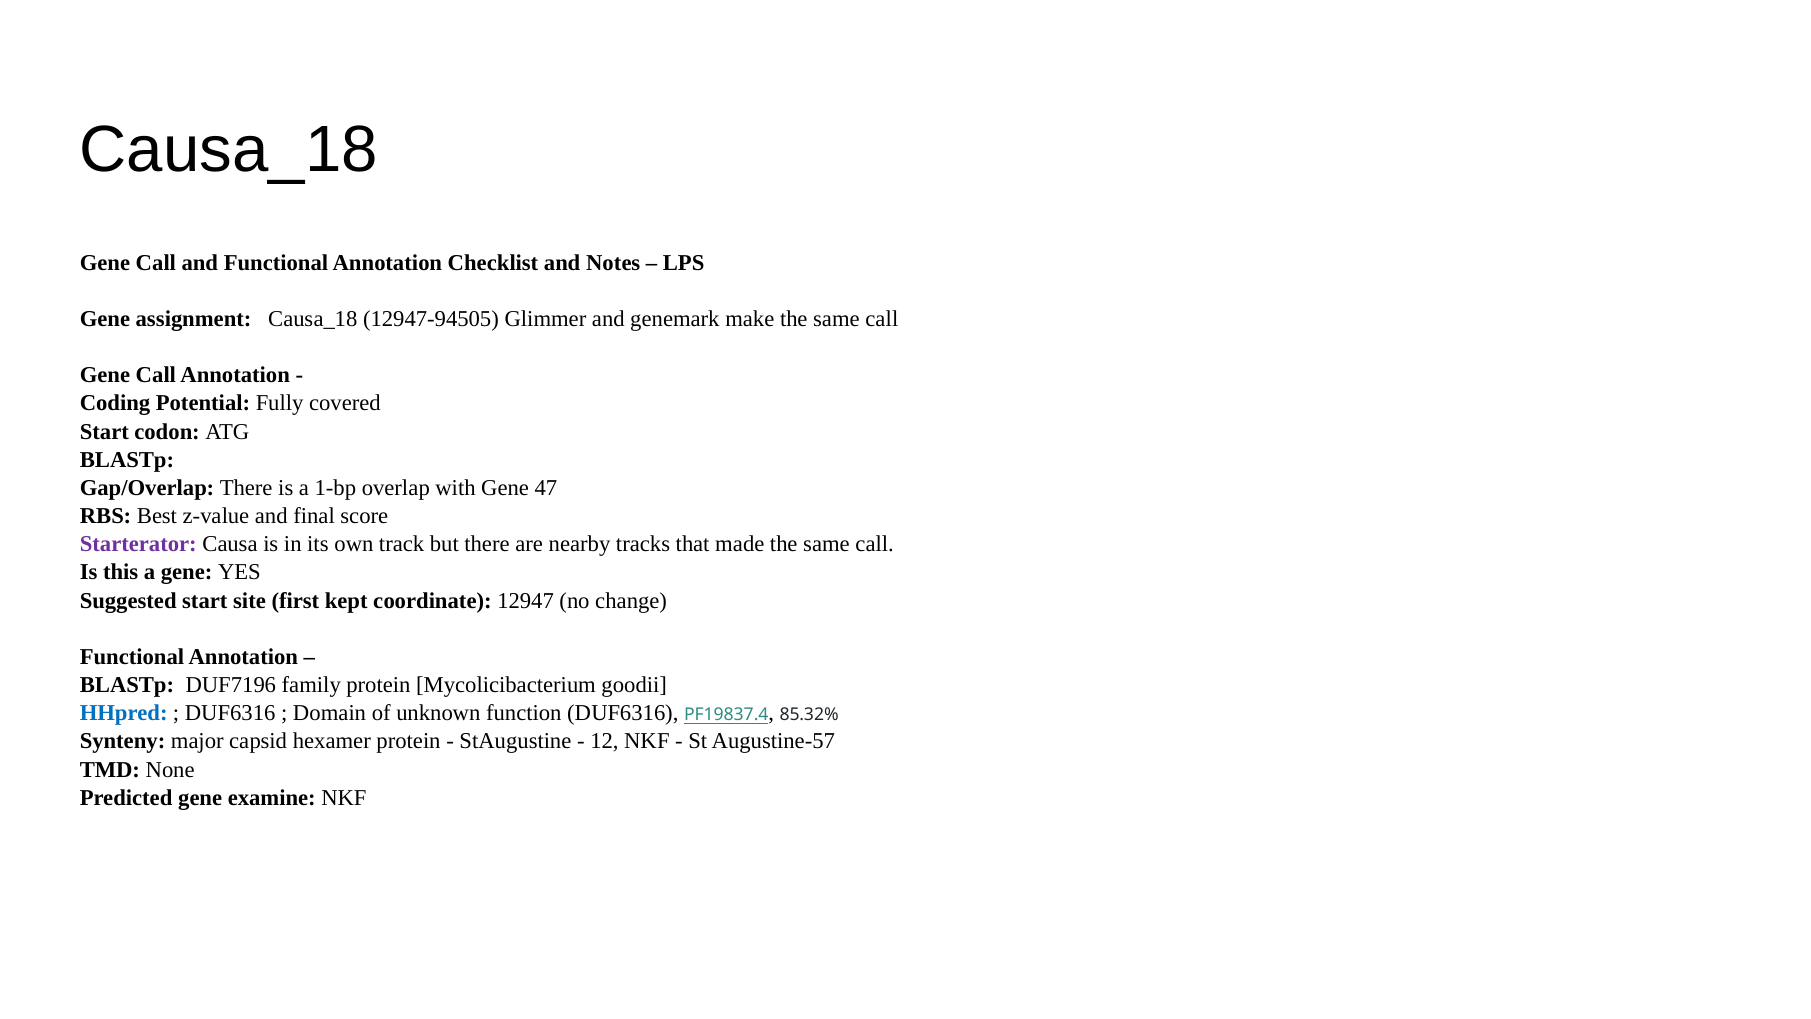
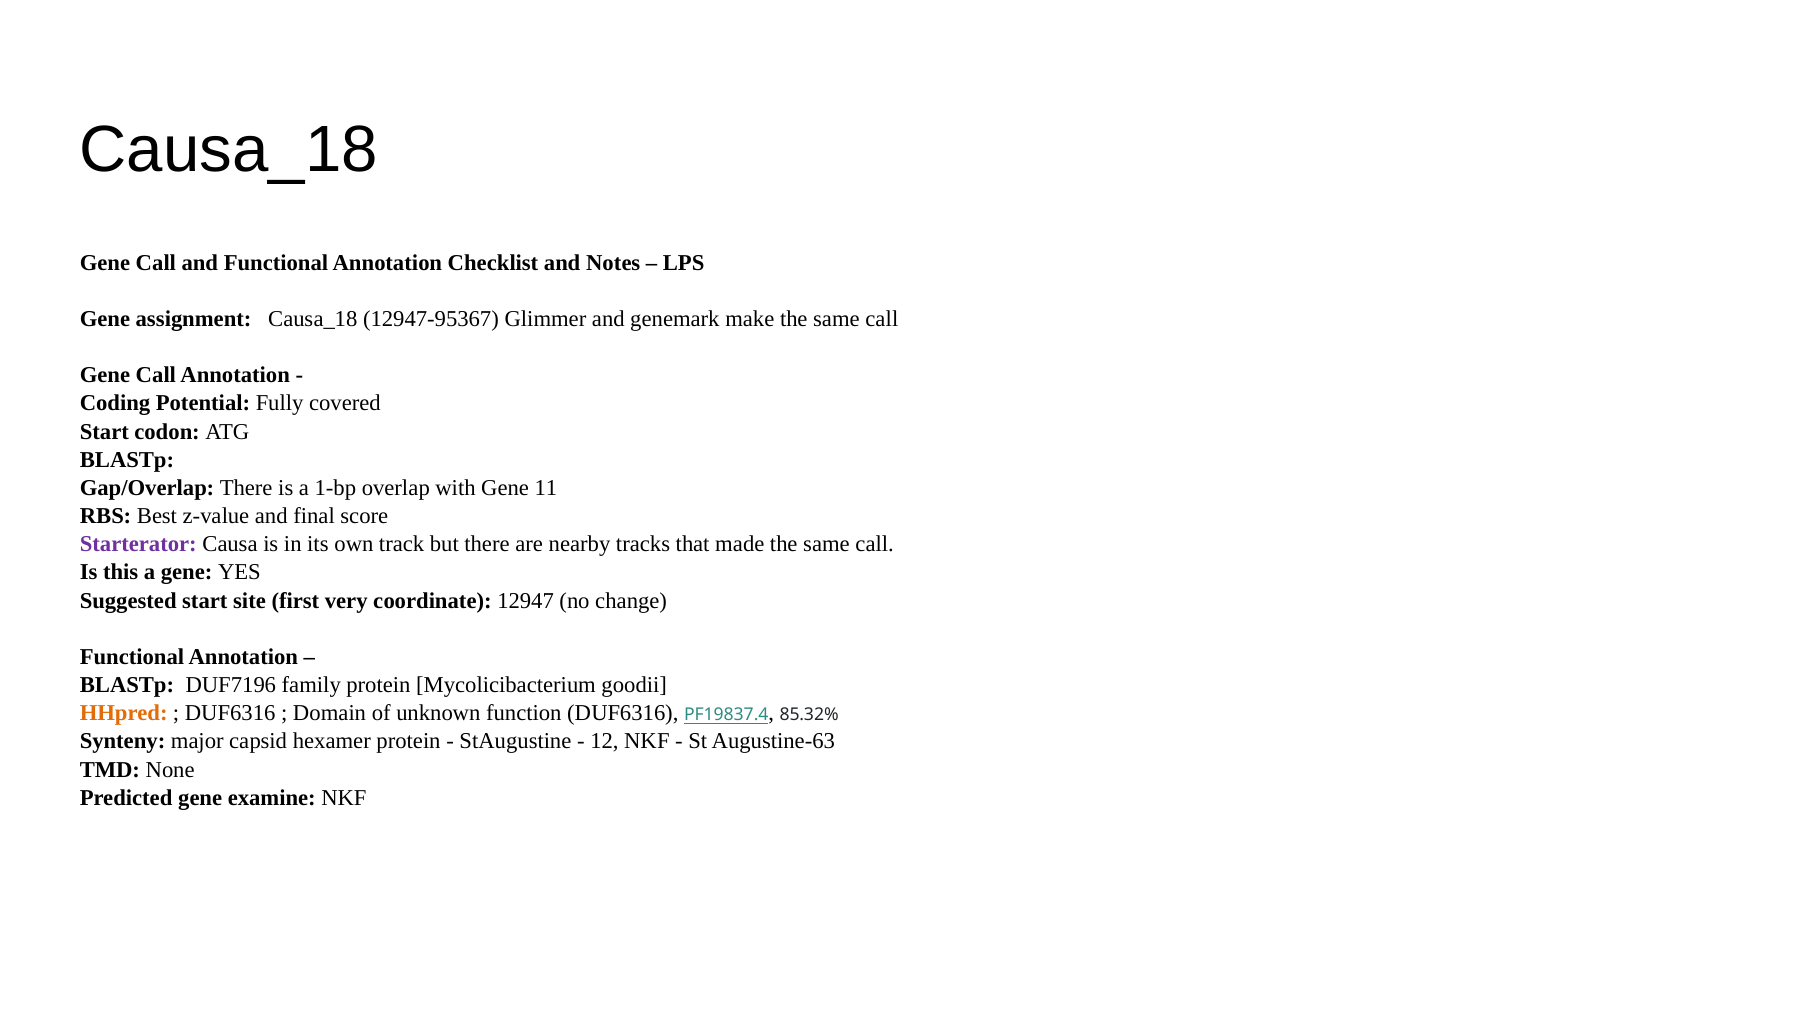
12947-94505: 12947-94505 -> 12947-95367 (431, 319)
47: 47 -> 11 (546, 488)
kept: kept -> very (346, 600)
HHpred colour: blue -> orange (124, 713)
Augustine-57: Augustine-57 -> Augustine-63 (773, 741)
